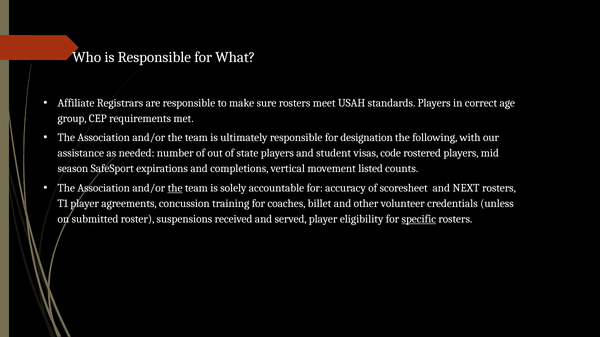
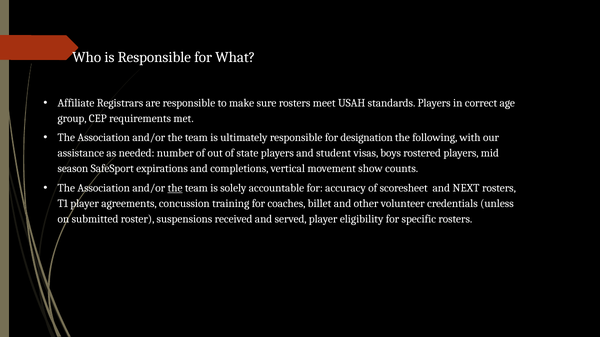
code: code -> boys (391, 153)
listed: listed -> show (371, 169)
specific underline: present -> none (419, 219)
